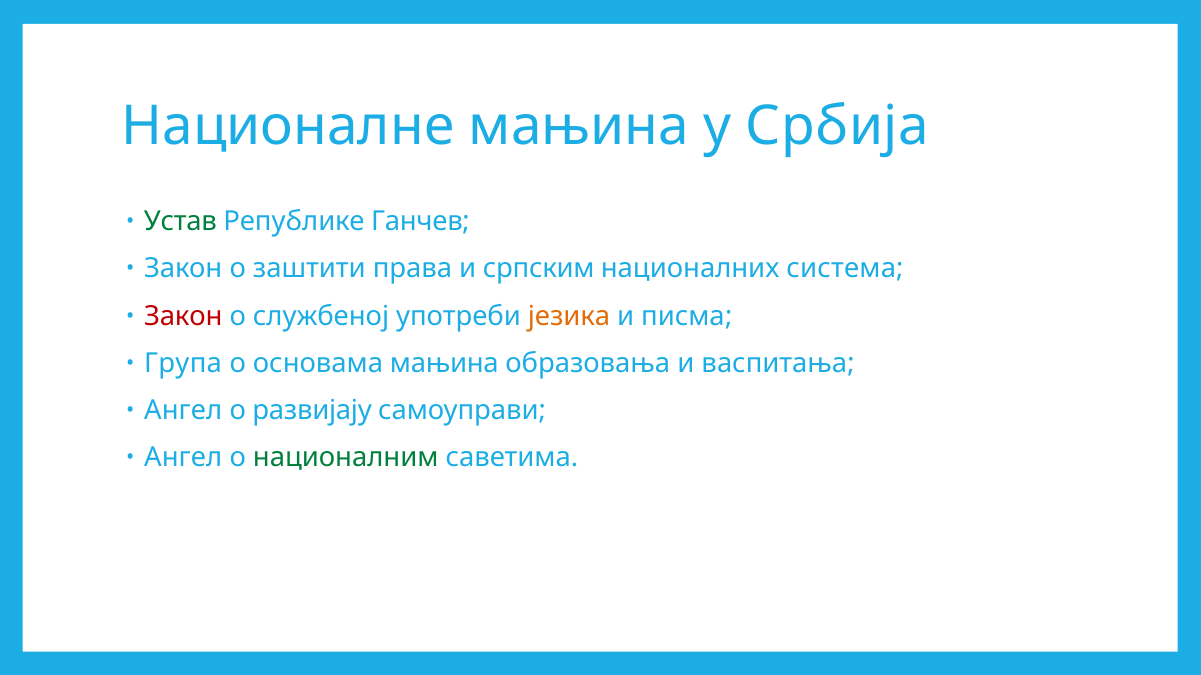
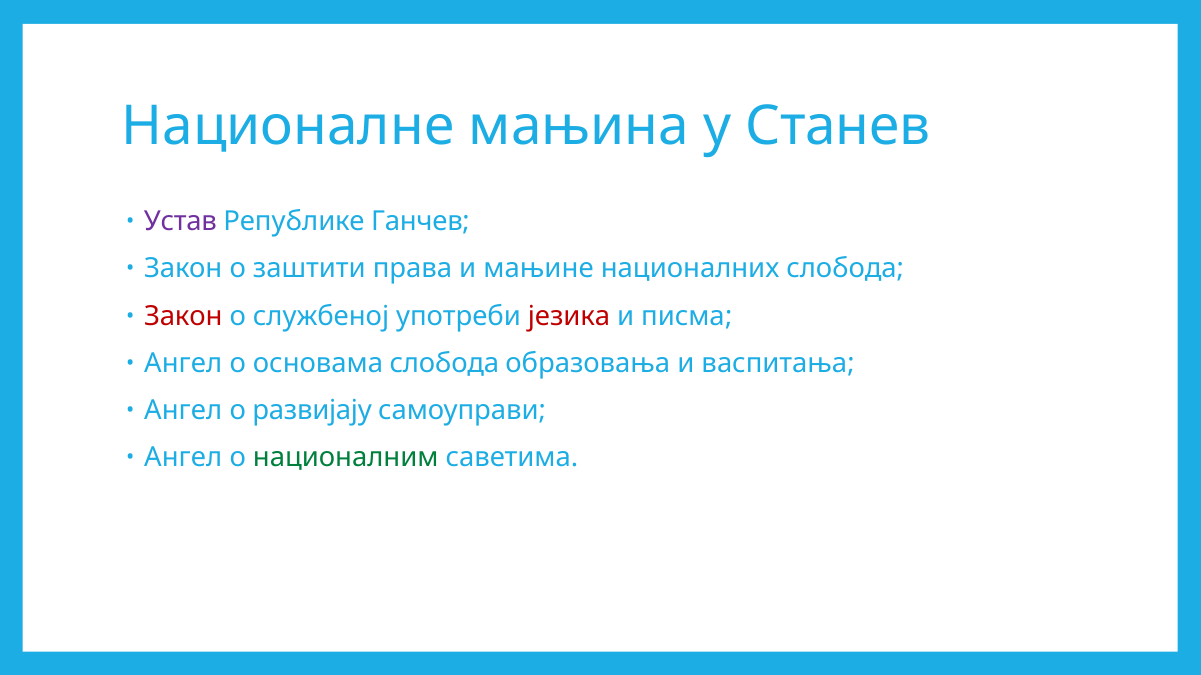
Србија: Србија -> Станев (838, 126)
Устав colour: green -> purple (180, 222)
српским: српским -> мањине (539, 269)
националних система: система -> слобода (845, 269)
језика colour: orange -> red (569, 316)
Група: Група -> Ангел (183, 364)
основама мањина: мањина -> слобода (444, 364)
